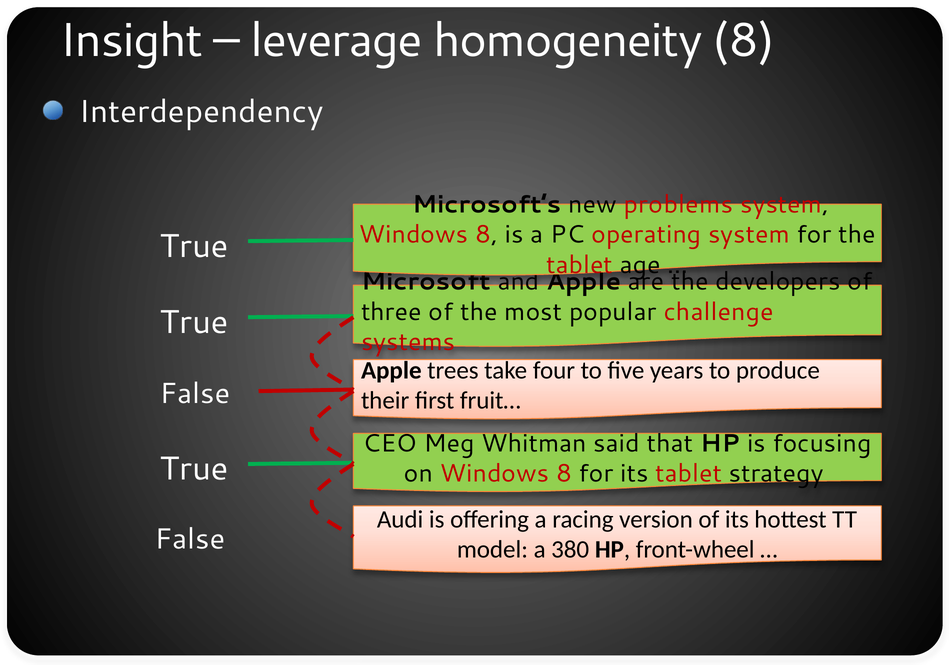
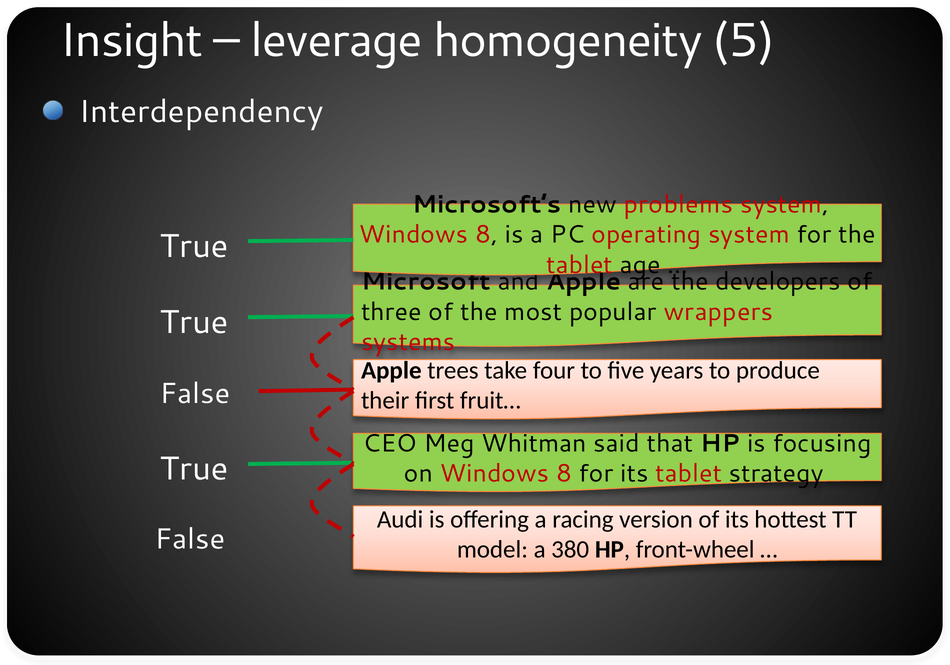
homogeneity 8: 8 -> 5 (744, 40)
challenge: challenge -> wrappers (718, 312)
